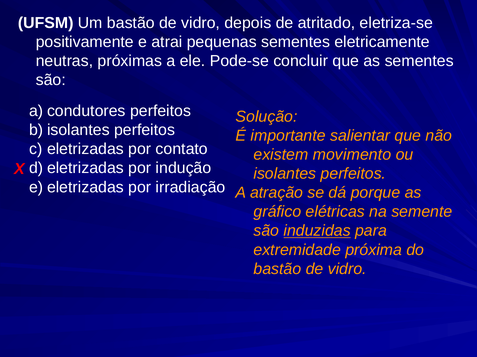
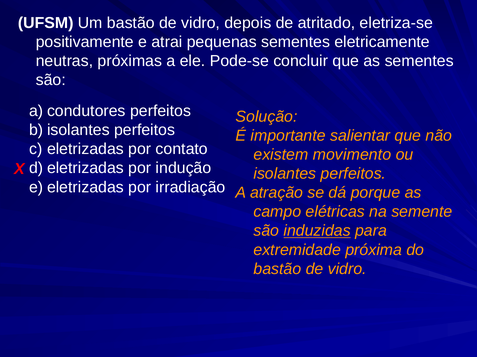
gráfico: gráfico -> campo (277, 212)
